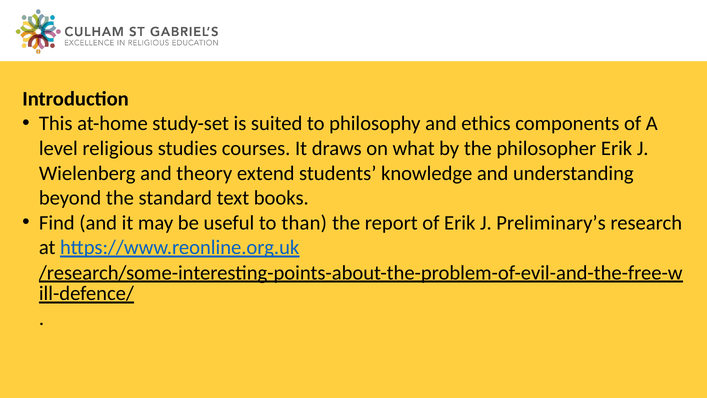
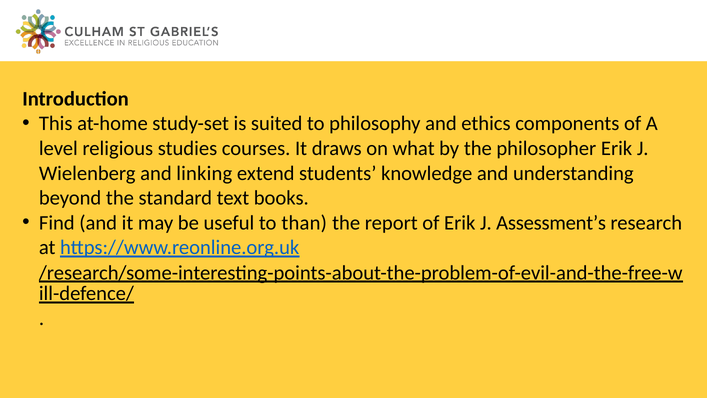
theory: theory -> linking (204, 173)
Preliminary’s: Preliminary’s -> Assessment’s (551, 223)
